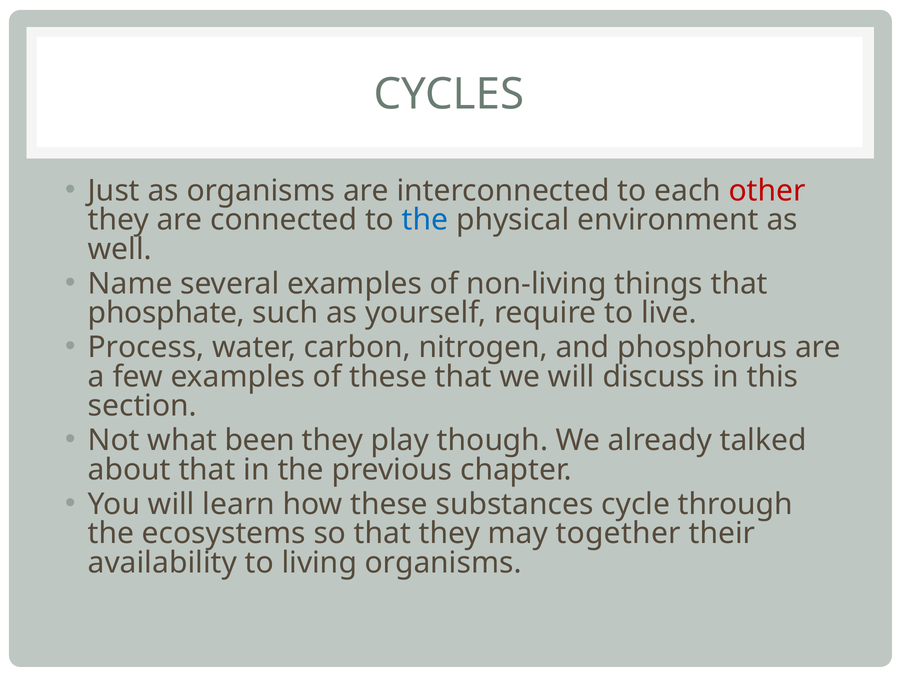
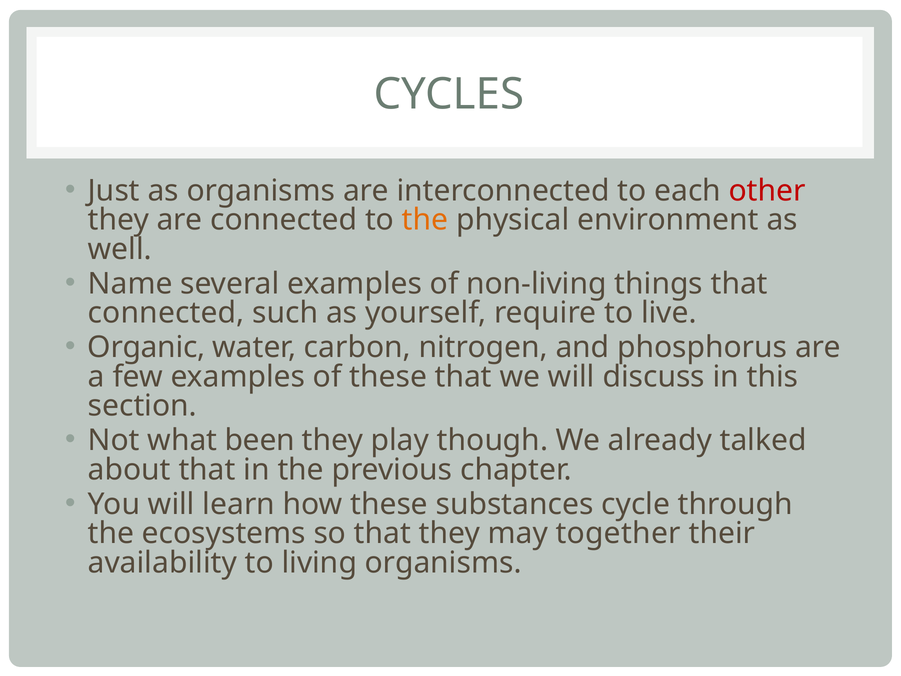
the colour: blue -> orange (425, 220)
phosphate: phosphate -> connected (166, 313)
Process: Process -> Organic (146, 347)
